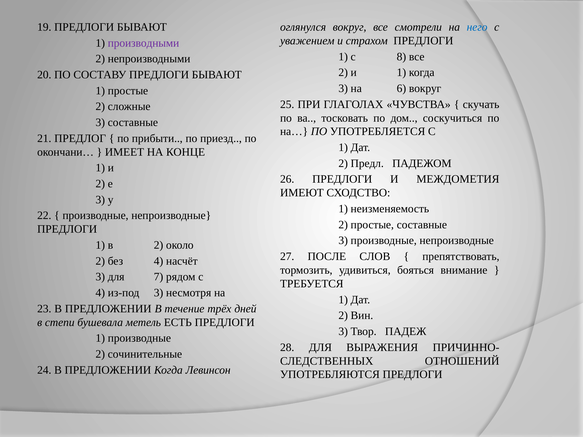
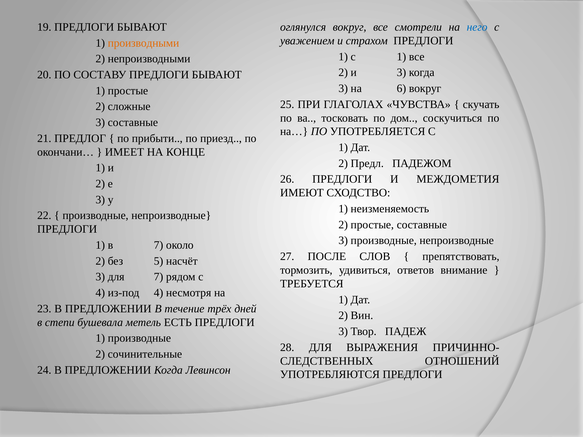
производными colour: purple -> orange (143, 43)
1 с 8: 8 -> 1 (401, 57)
и 1: 1 -> 3 (401, 73)
в 2: 2 -> 7 (159, 245)
без 4: 4 -> 5 (159, 261)
бояться: бояться -> ответов (416, 270)
из-под 3: 3 -> 4 (159, 293)
